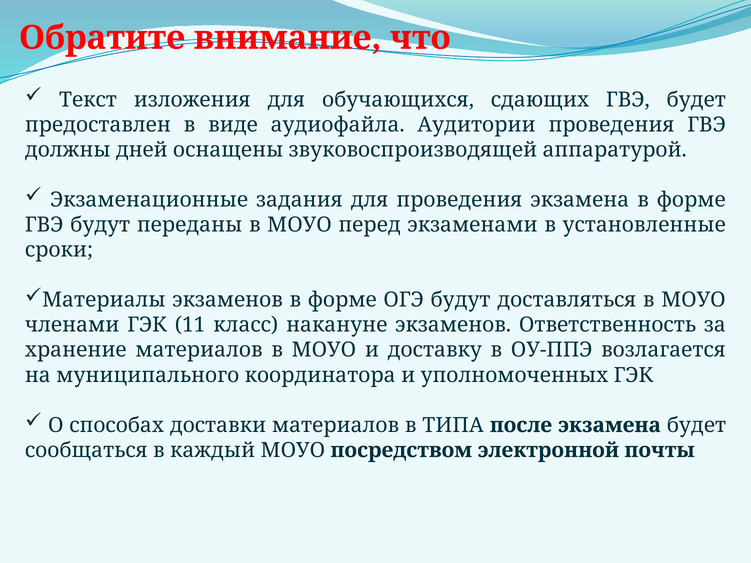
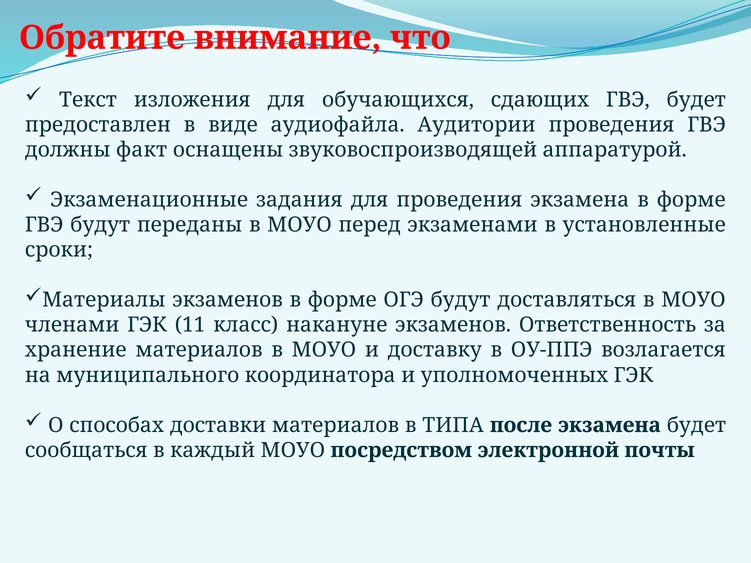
дней: дней -> факт (142, 150)
